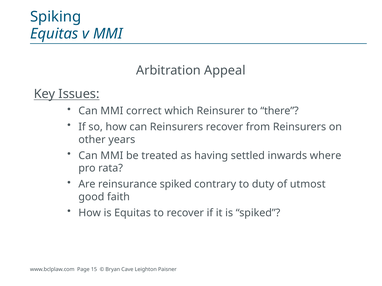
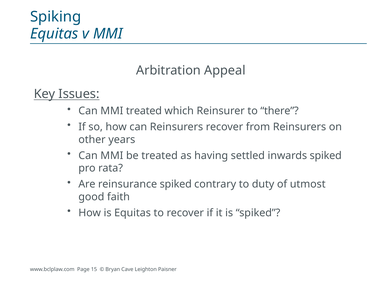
MMI correct: correct -> treated (144, 111)
inwards where: where -> spiked (326, 156)
